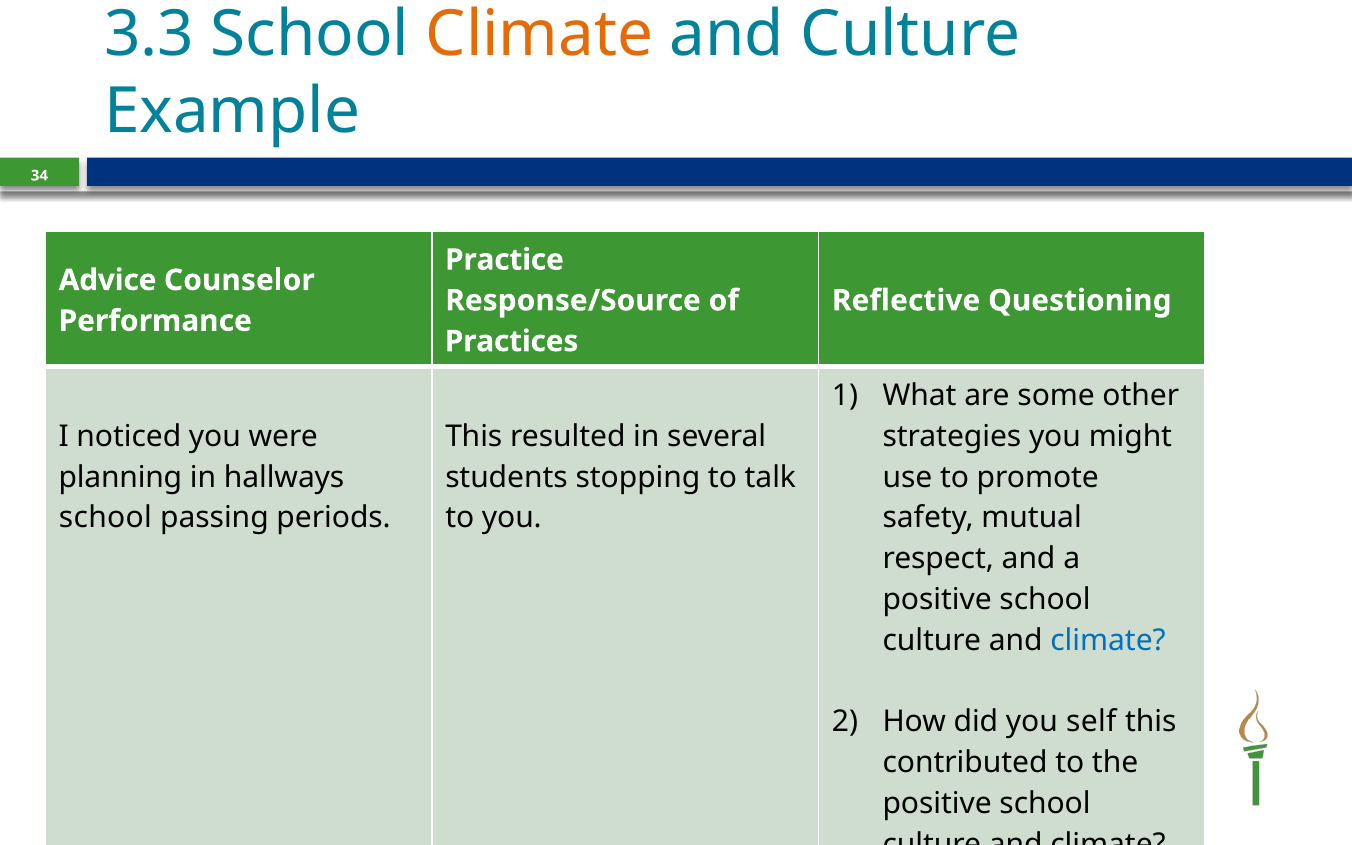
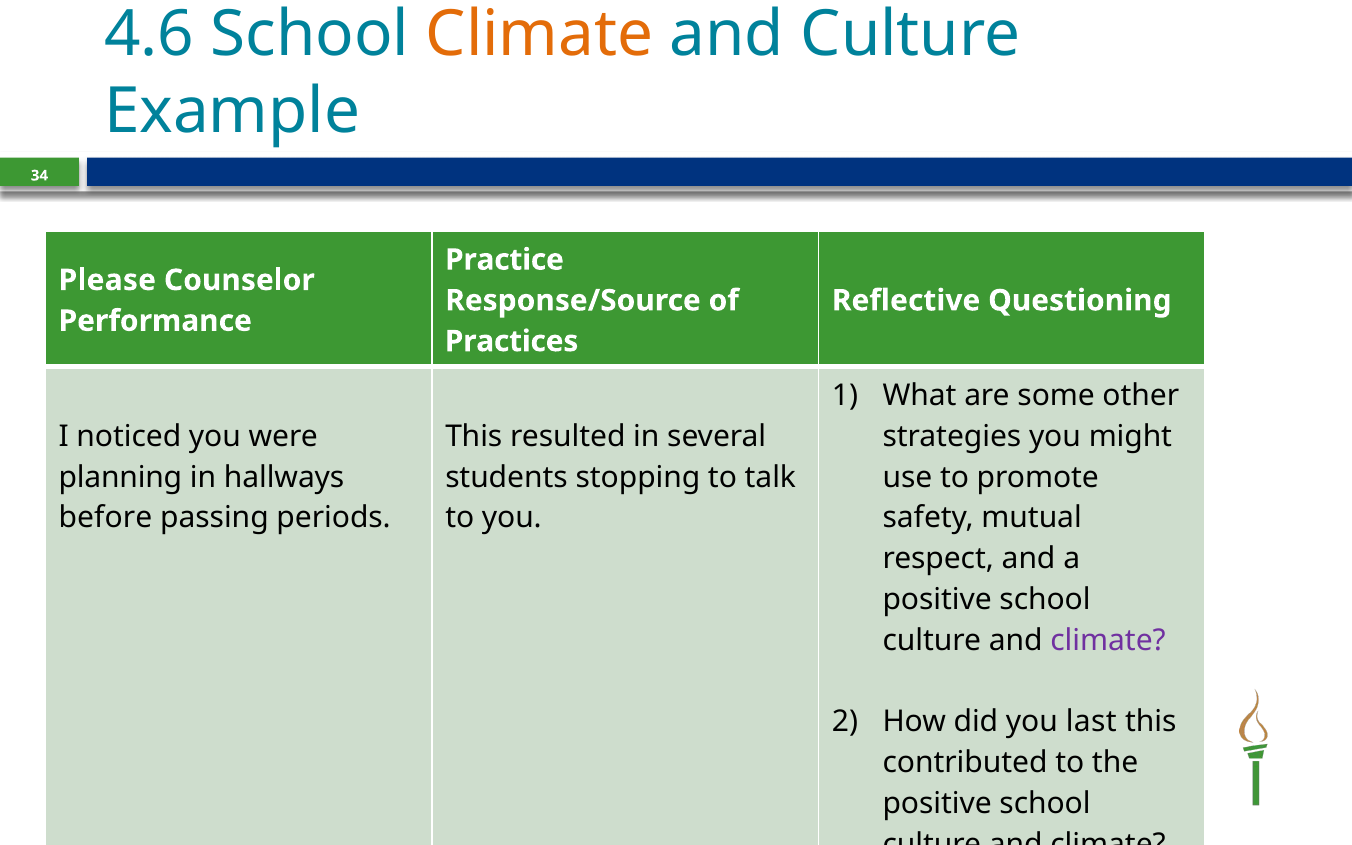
3.3: 3.3 -> 4.6 (149, 35)
Advice: Advice -> Please (107, 280)
school: school -> before (105, 518)
climate colour: blue -> purple (1108, 640)
self: self -> last (1091, 722)
